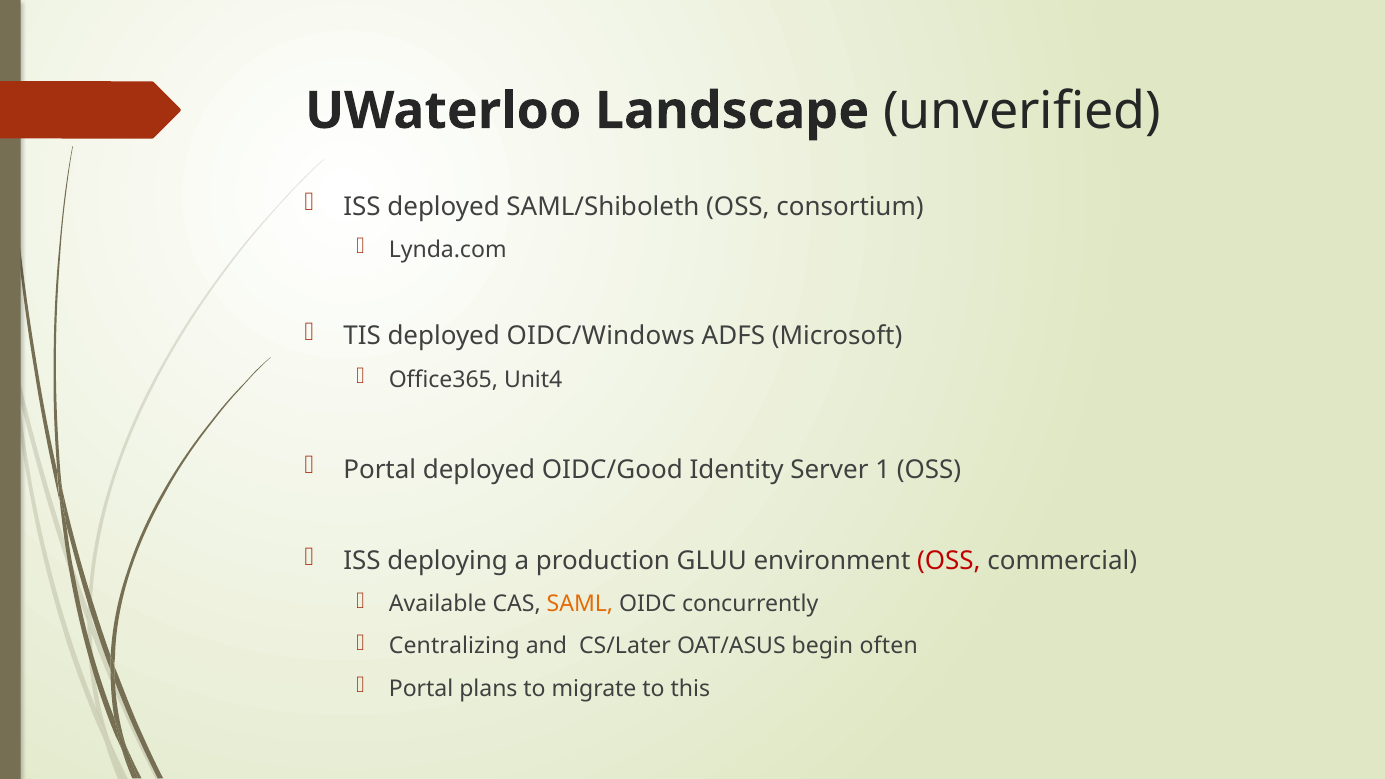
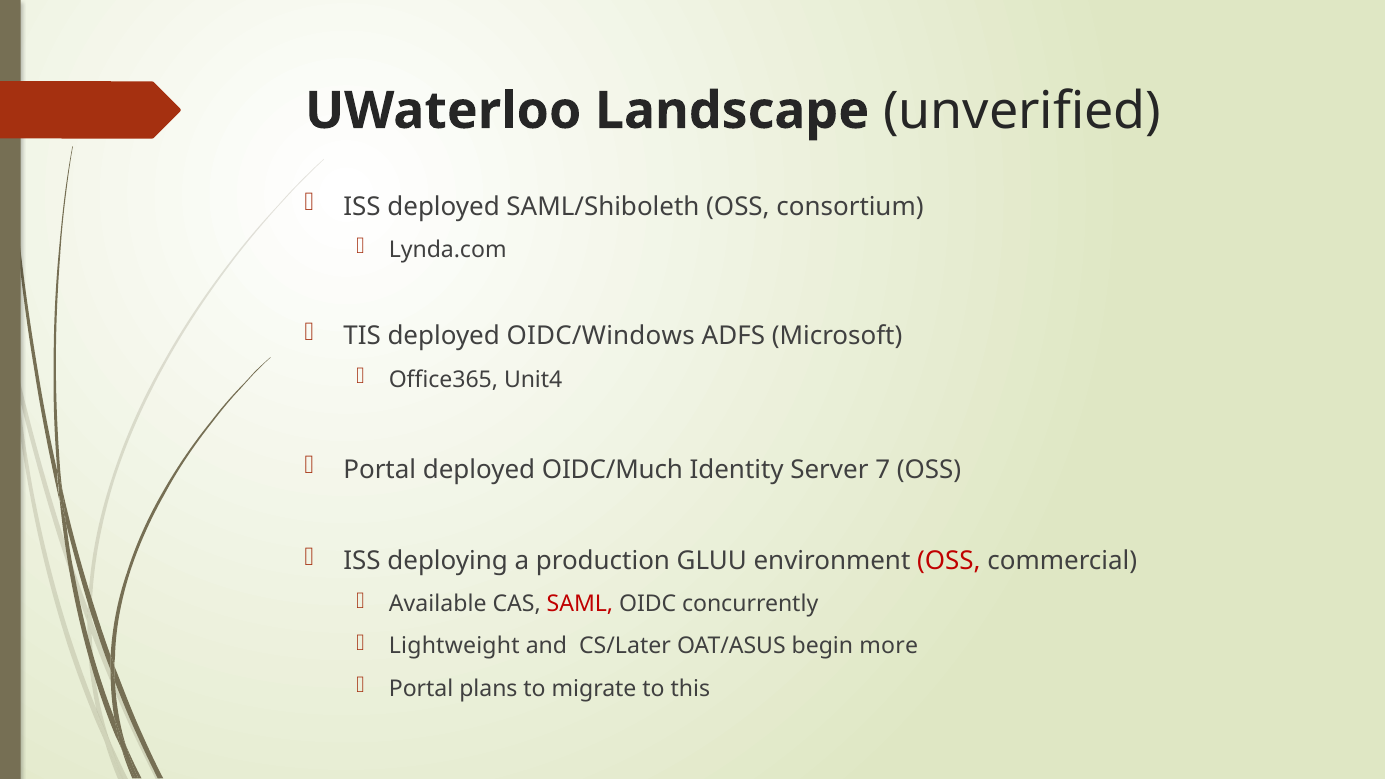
OIDC/Good: OIDC/Good -> OIDC/Much (612, 470)
1: 1 -> 7 (883, 470)
SAML colour: orange -> red (580, 604)
Centralizing: Centralizing -> Lightweight (454, 646)
often: often -> more (889, 646)
